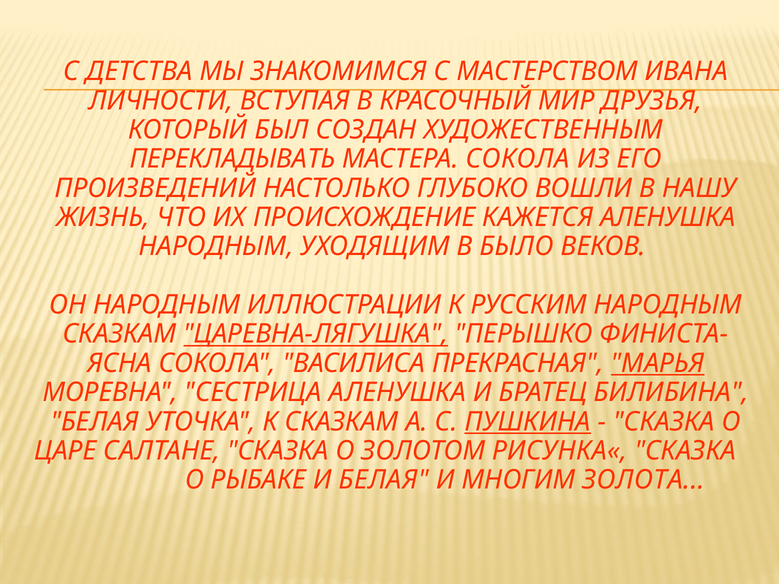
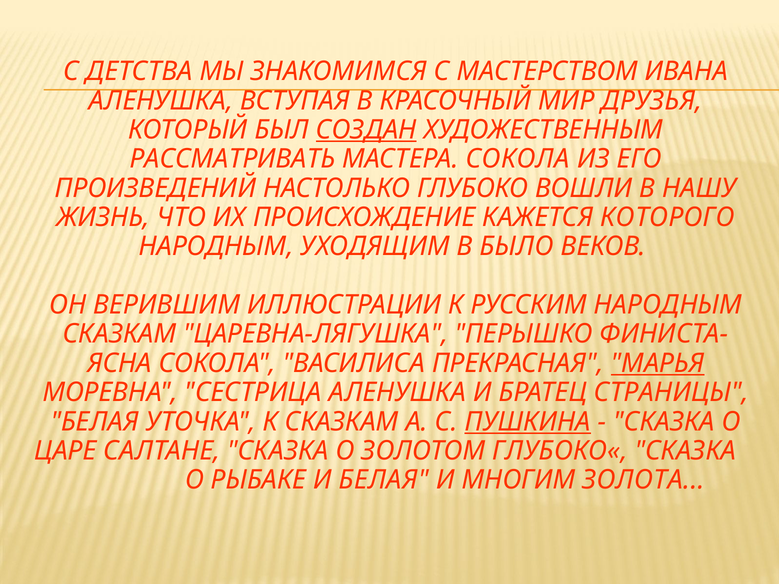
ЛИЧНОСТИ: ЛИЧНОСТИ -> АЛЕНУШКА (161, 101)
СОЗДАН underline: none -> present (366, 130)
ПЕРЕКЛАДЫВАТЬ: ПЕРЕКЛАДЫВАТЬ -> РАССМАТРИВАТЬ (233, 159)
КАЖЕТСЯ АЛЕНУШКА: АЛЕНУШКА -> КОТОРОГО (668, 217)
ОН НАРОДНЫМ: НАРОДНЫМ -> ВЕРИВШИМ (167, 305)
ЦАРЕВНА-ЛЯГУШКА underline: present -> none (316, 334)
БИЛИБИНА: БИЛИБИНА -> СТРАНИЦЫ (671, 393)
РИСУНКА«: РИСУНКА« -> ГЛУБОКО« (560, 451)
